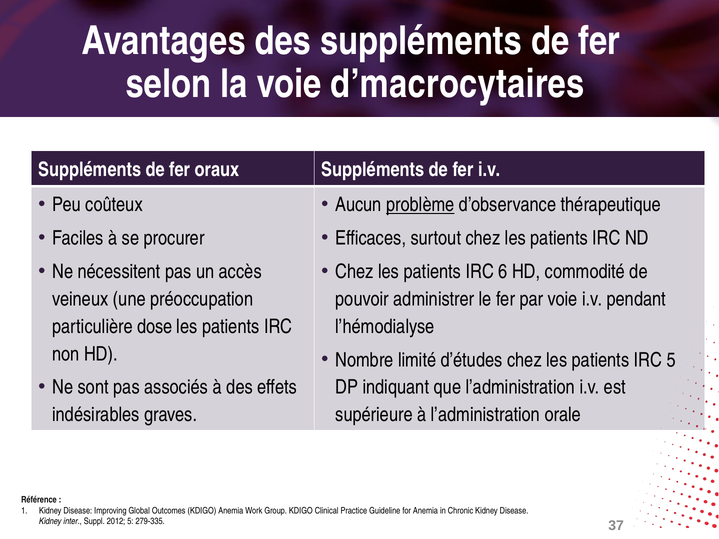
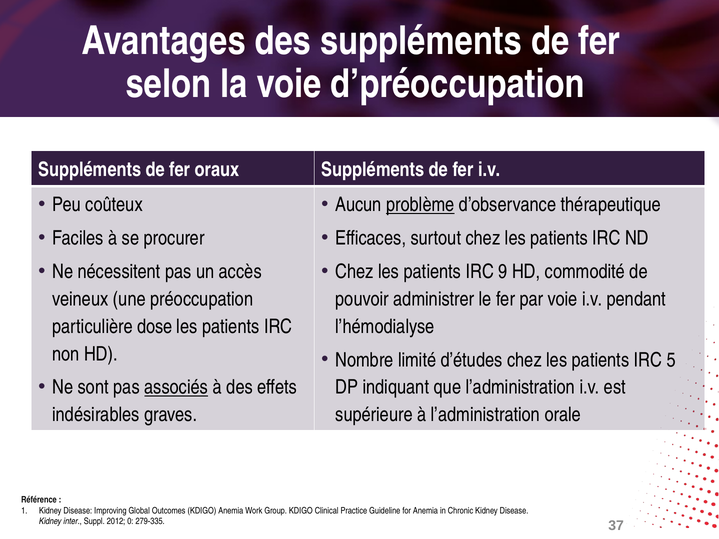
d’macrocytaires: d’macrocytaires -> d’préoccupation (458, 84)
6: 6 -> 9 (503, 272)
associés underline: none -> present (176, 388)
2012 5: 5 -> 0 (130, 522)
